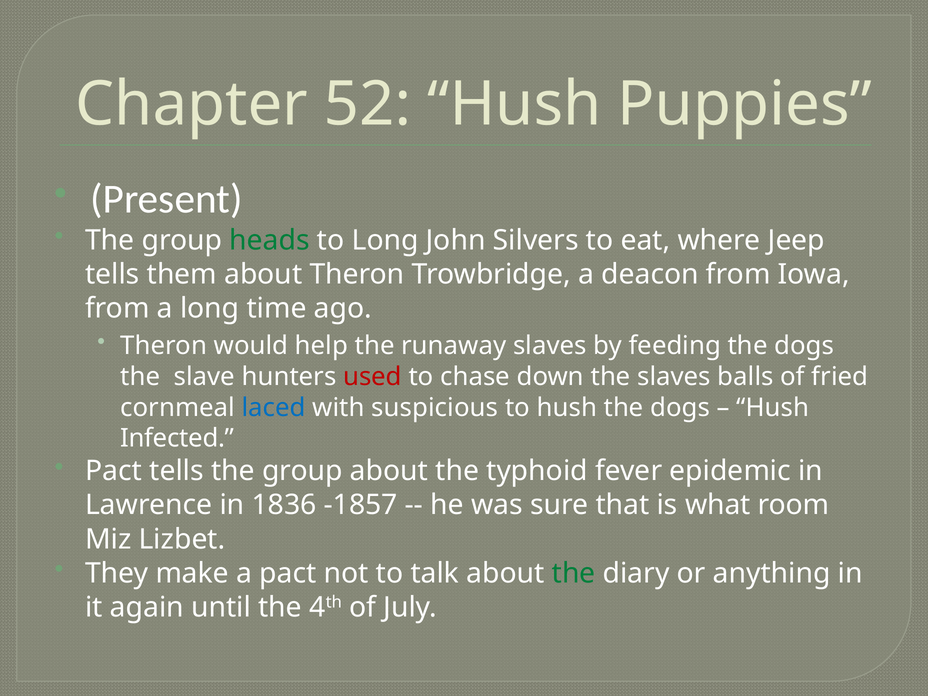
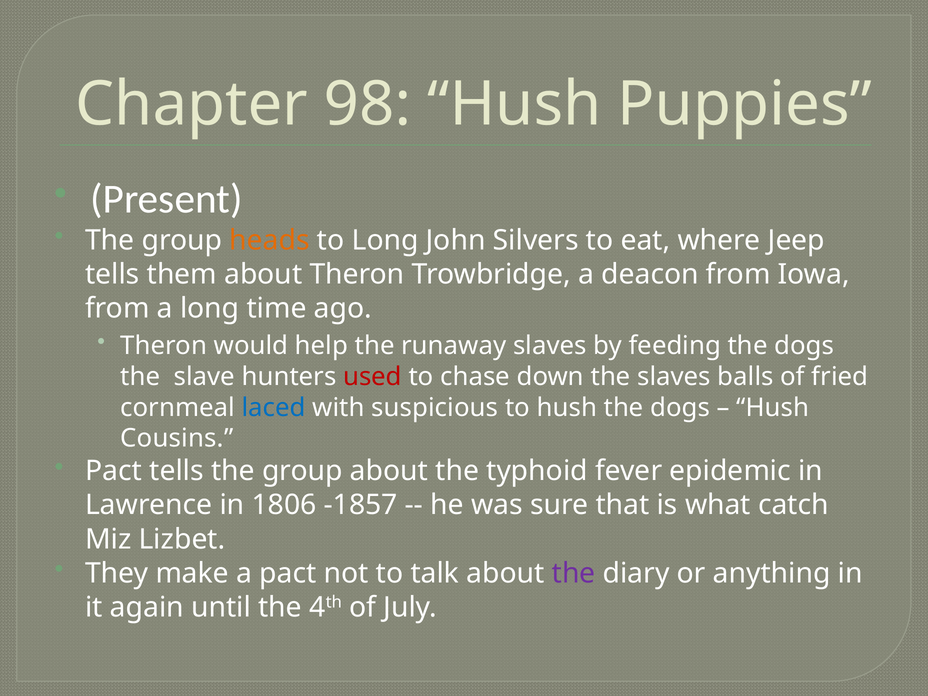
52: 52 -> 98 (368, 104)
heads colour: green -> orange (270, 240)
Infected: Infected -> Cousins (177, 438)
1836: 1836 -> 1806 (284, 505)
room: room -> catch (793, 505)
the colour: green -> purple (574, 573)
